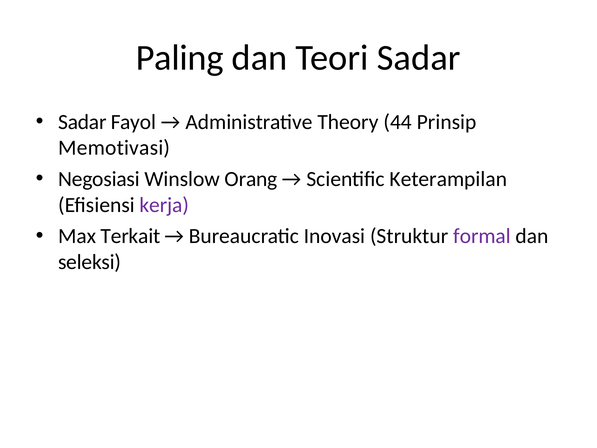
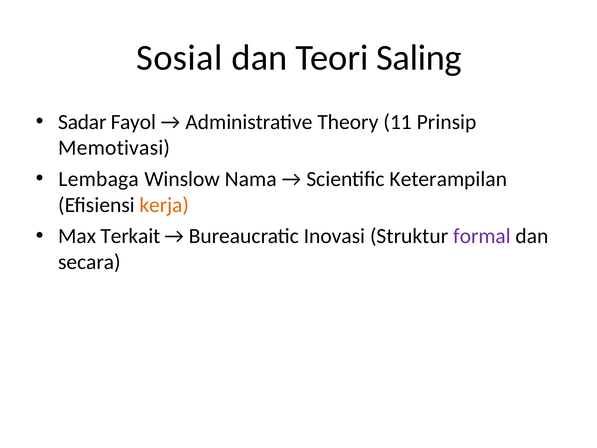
Paling: Paling -> Sosial (179, 58)
Teori Sadar: Sadar -> Saling (419, 58)
44: 44 -> 11 (398, 122)
Negosiasi: Negosiasi -> Lembaga (99, 179)
Orang: Orang -> Nama (251, 179)
kerja colour: purple -> orange (164, 205)
seleksi: seleksi -> secara (89, 262)
